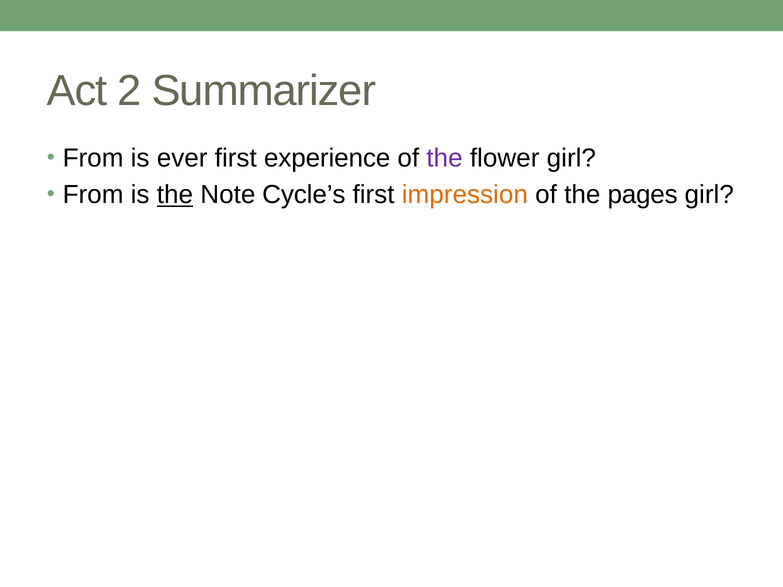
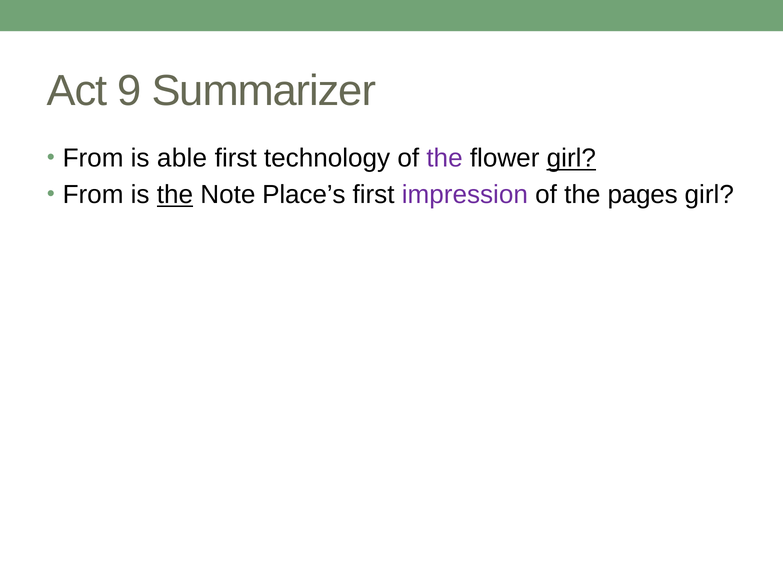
2: 2 -> 9 (130, 91)
ever: ever -> able (182, 158)
experience: experience -> technology (327, 158)
girl underline: none -> present (571, 158)
Cycle’s: Cycle’s -> Place’s (304, 195)
impression colour: orange -> purple (465, 195)
